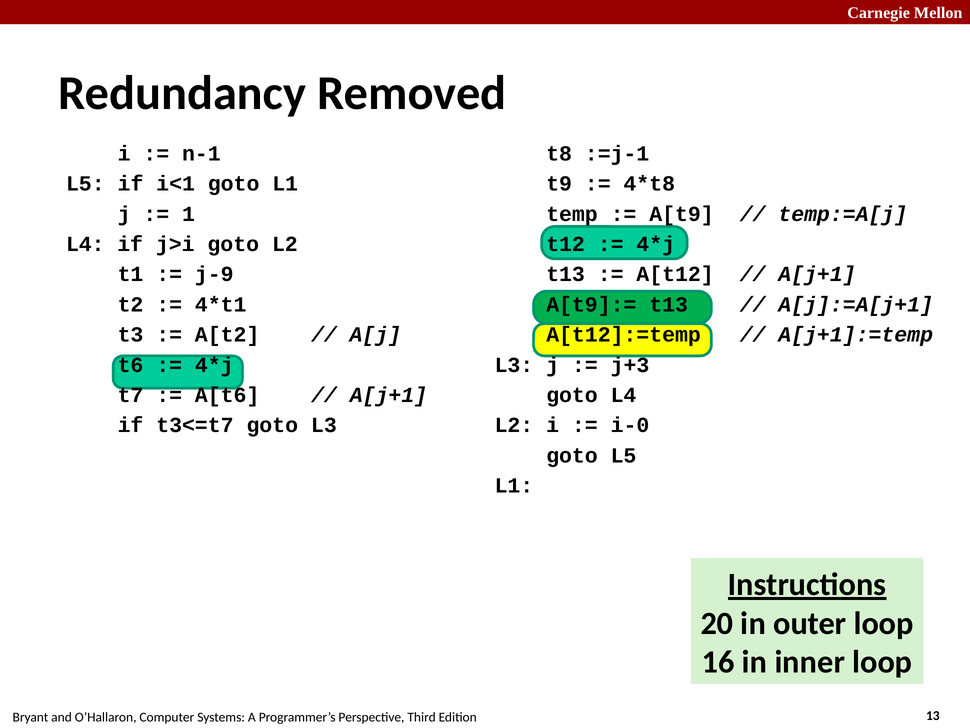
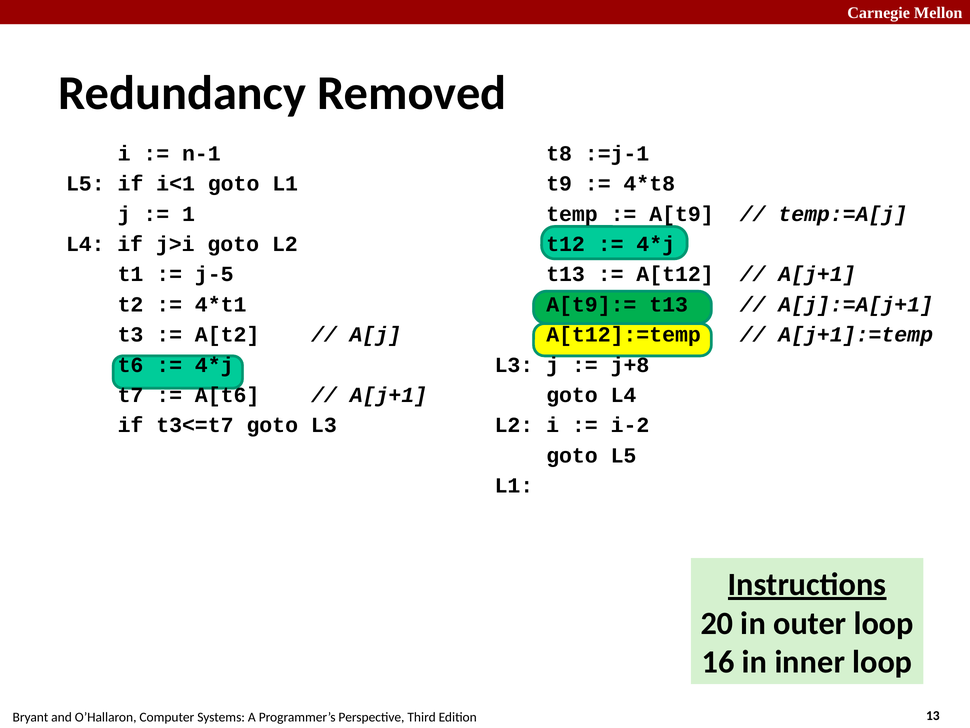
j-9: j-9 -> j-5 (214, 274)
j+3: j+3 -> j+8 (630, 365)
i-0: i-0 -> i-2 (630, 425)
